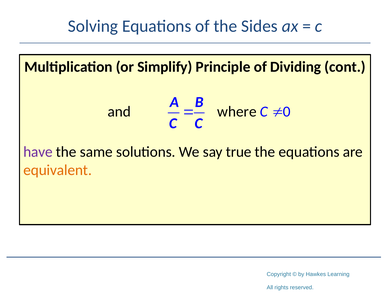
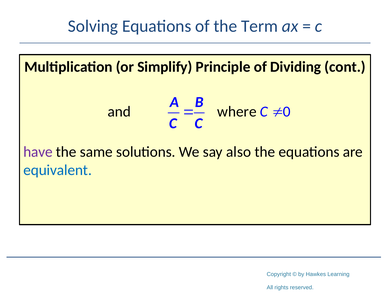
Sides: Sides -> Term (259, 26)
true: true -> also (239, 152)
equivalent colour: orange -> blue (58, 170)
